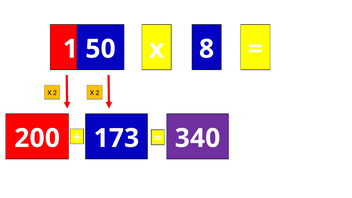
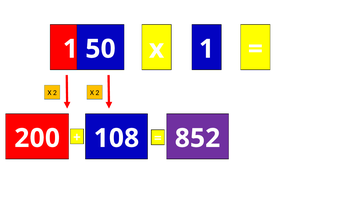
8: 8 -> 1 (207, 49)
173: 173 -> 108 (116, 138)
340: 340 -> 852 (198, 138)
